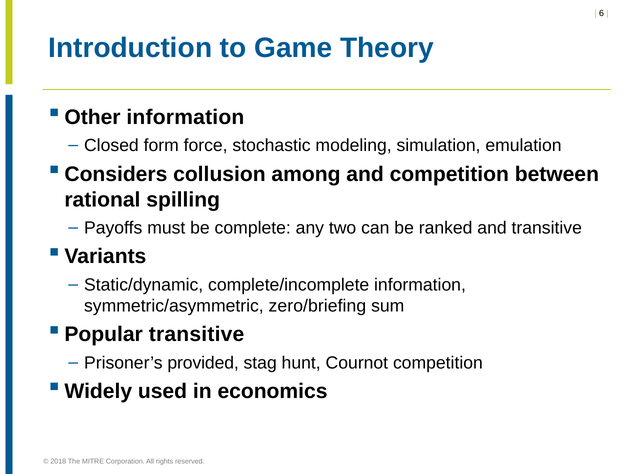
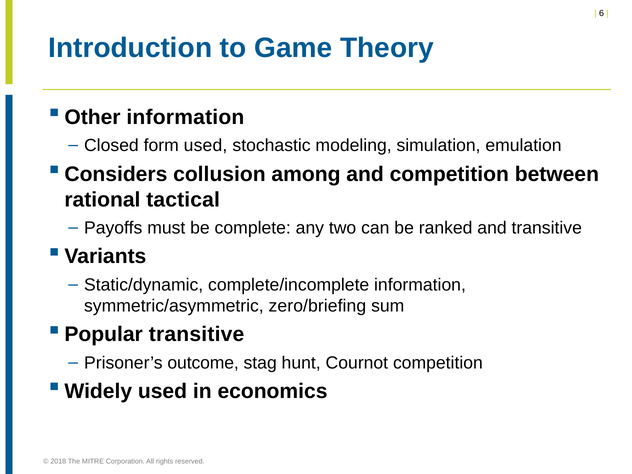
form force: force -> used (206, 146)
spilling: spilling -> tactical (183, 200)
provided: provided -> outcome (203, 363)
